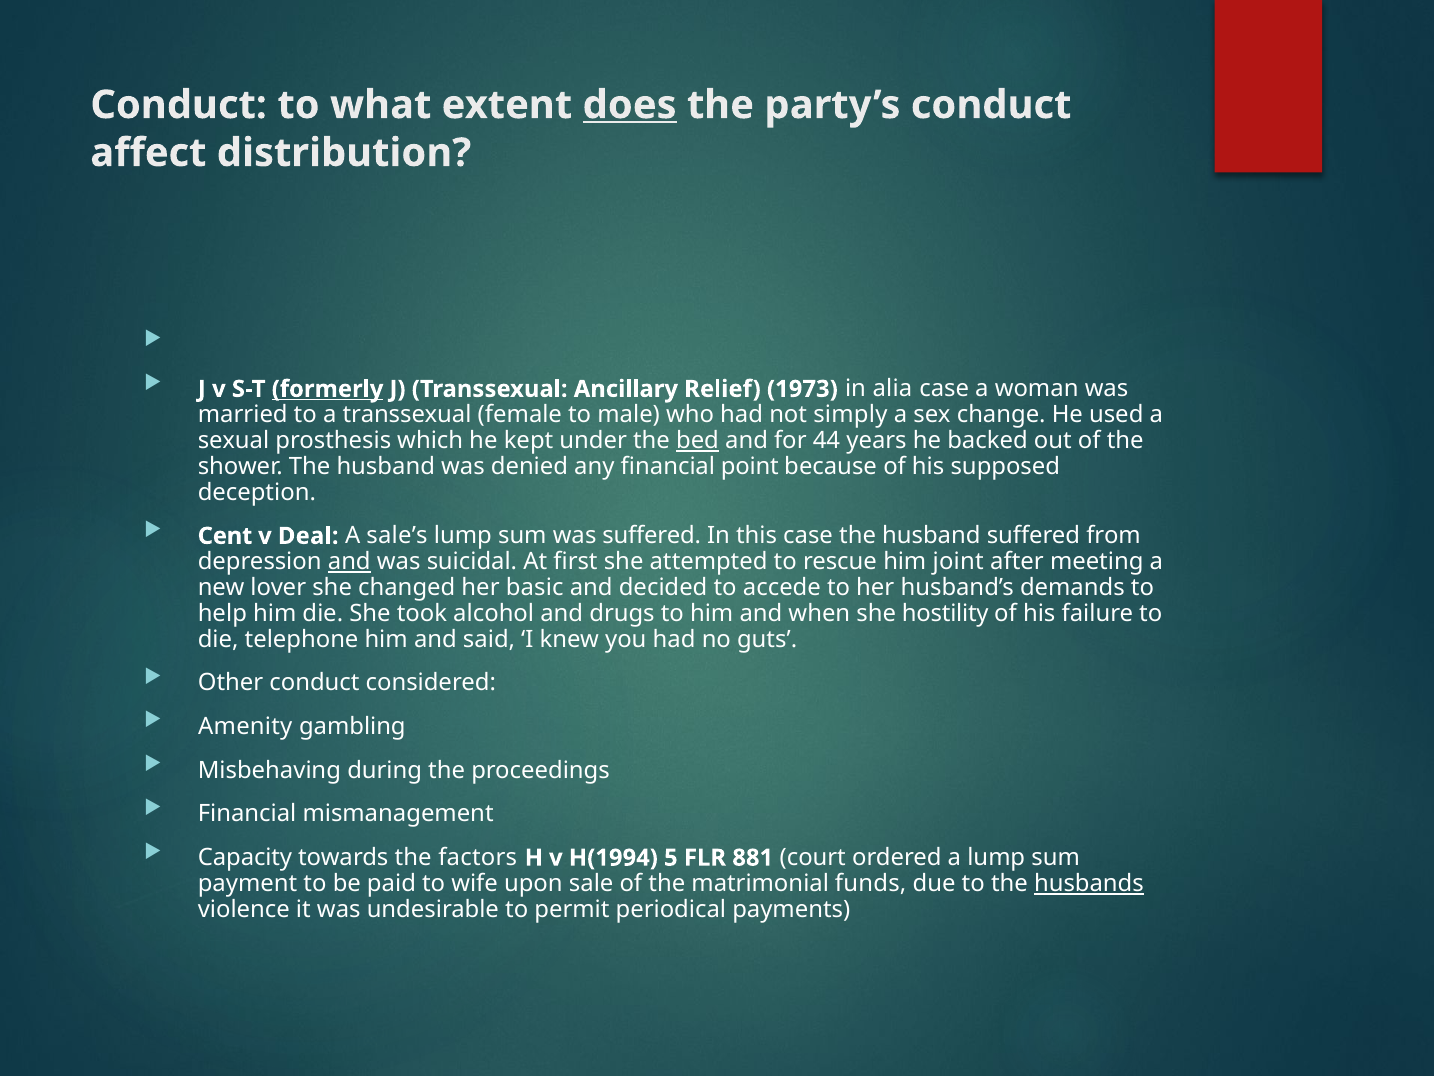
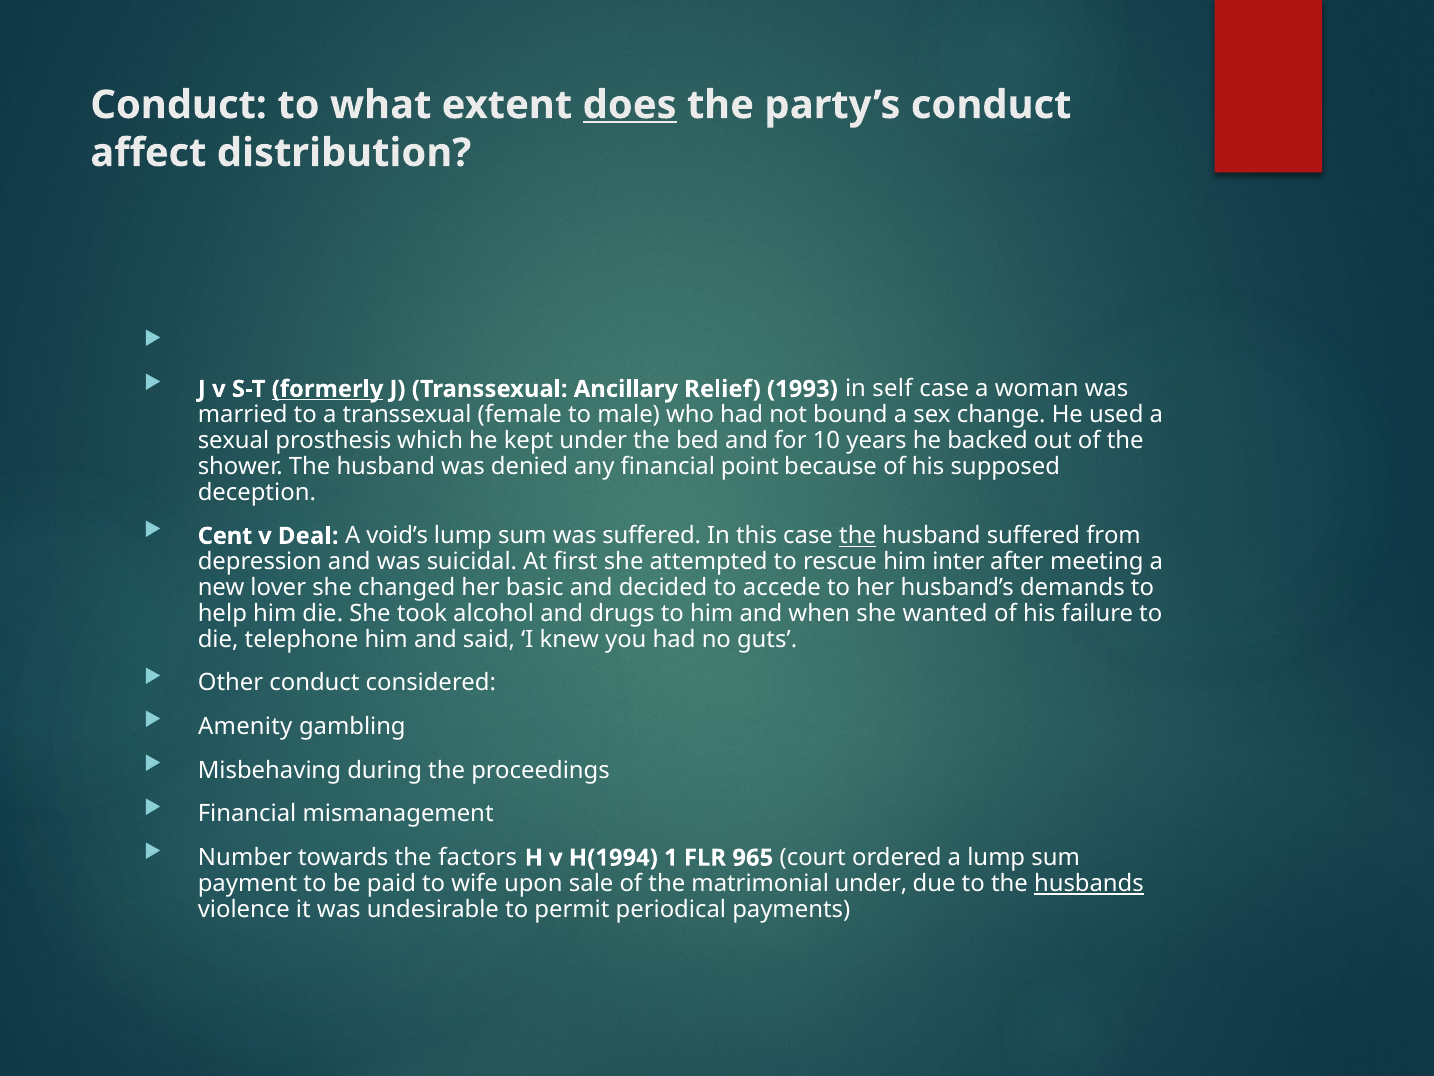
1973: 1973 -> 1993 (802, 389)
alia: alia -> self (892, 389)
simply: simply -> bound (850, 415)
bed underline: present -> none (697, 440)
44: 44 -> 10 (826, 440)
sale’s: sale’s -> void’s (397, 536)
the underline: none -> present (858, 536)
and underline: present -> none (349, 562)
joint: joint -> inter (958, 562)
hostility: hostility -> wanted (945, 613)
Capacity: Capacity -> Number (245, 857)
5: 5 -> 1 (671, 857)
881: 881 -> 965 (753, 857)
matrimonial funds: funds -> under (871, 883)
